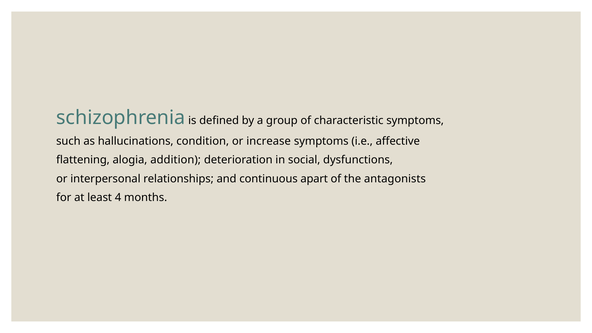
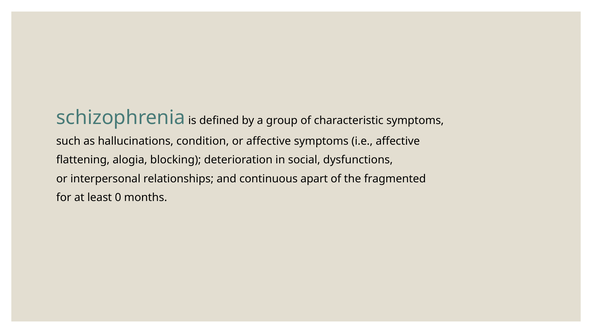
or increase: increase -> affective (269, 141)
addition: addition -> blocking (176, 160)
antagonists: antagonists -> fragmented (395, 179)
4: 4 -> 0 (118, 198)
